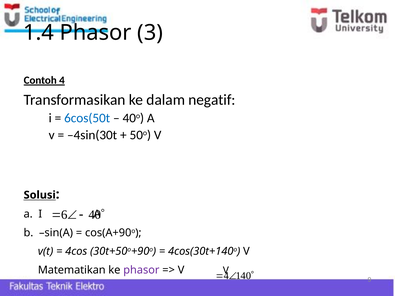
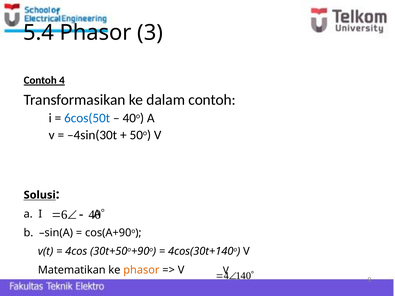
1.4: 1.4 -> 5.4 (39, 33)
dalam negatif: negatif -> contoh (212, 100)
phasor colour: purple -> orange (141, 270)
